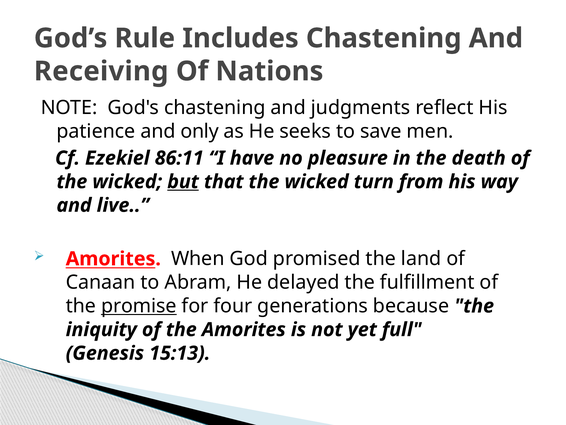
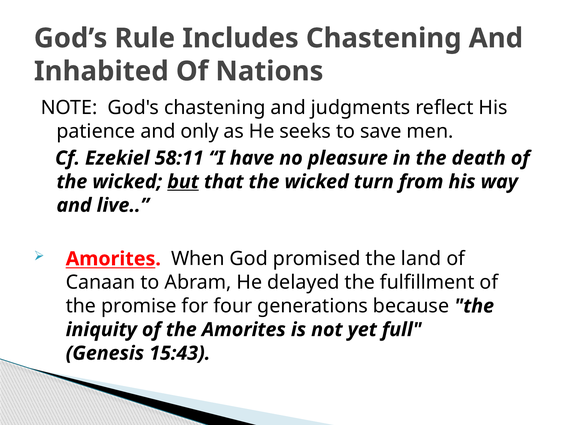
Receiving: Receiving -> Inhabited (101, 71)
86:11: 86:11 -> 58:11 (179, 158)
promise underline: present -> none (139, 306)
15:13: 15:13 -> 15:43 (180, 353)
